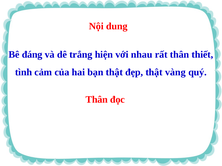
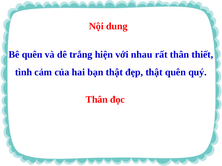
Bê đáng: đáng -> quên (32, 55)
thật vàng: vàng -> quên (175, 72)
